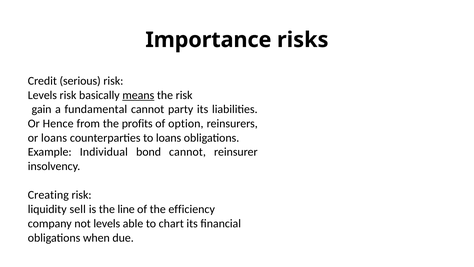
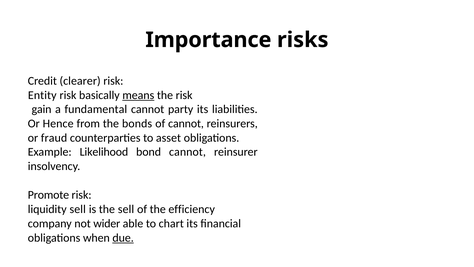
serious: serious -> clearer (80, 81)
Levels: Levels -> Entity (42, 95)
profits: profits -> bonds (137, 123)
of option: option -> cannot (186, 123)
or loans: loans -> fraud (54, 138)
to loans: loans -> asset (168, 138)
Individual: Individual -> Likelihood (104, 152)
Creating: Creating -> Promote (48, 195)
the line: line -> sell (126, 209)
not levels: levels -> wider (107, 223)
due underline: none -> present (123, 237)
